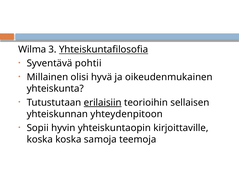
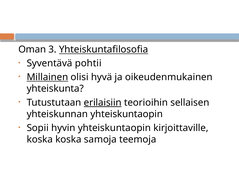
Wilma: Wilma -> Oman (32, 49)
Millainen underline: none -> present (47, 77)
yhteiskunnan yhteydenpitoon: yhteydenpitoon -> yhteiskuntaopin (127, 114)
